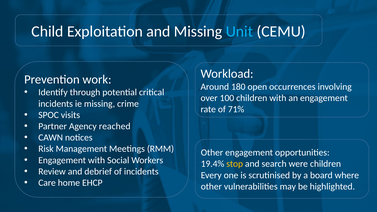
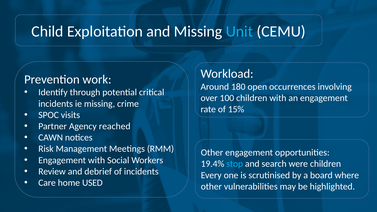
71%: 71% -> 15% (236, 109)
stop colour: yellow -> light blue (235, 164)
EHCP: EHCP -> USED (92, 183)
